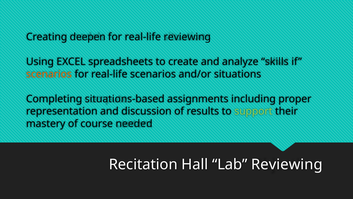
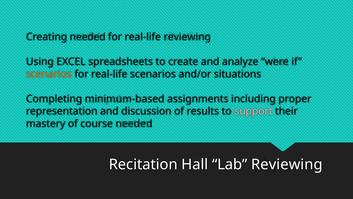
Creating deepen: deepen -> needed (88, 37)
skills: skills -> were (275, 62)
situations-based: situations-based -> minimum-based (125, 99)
support colour: light green -> pink (253, 111)
